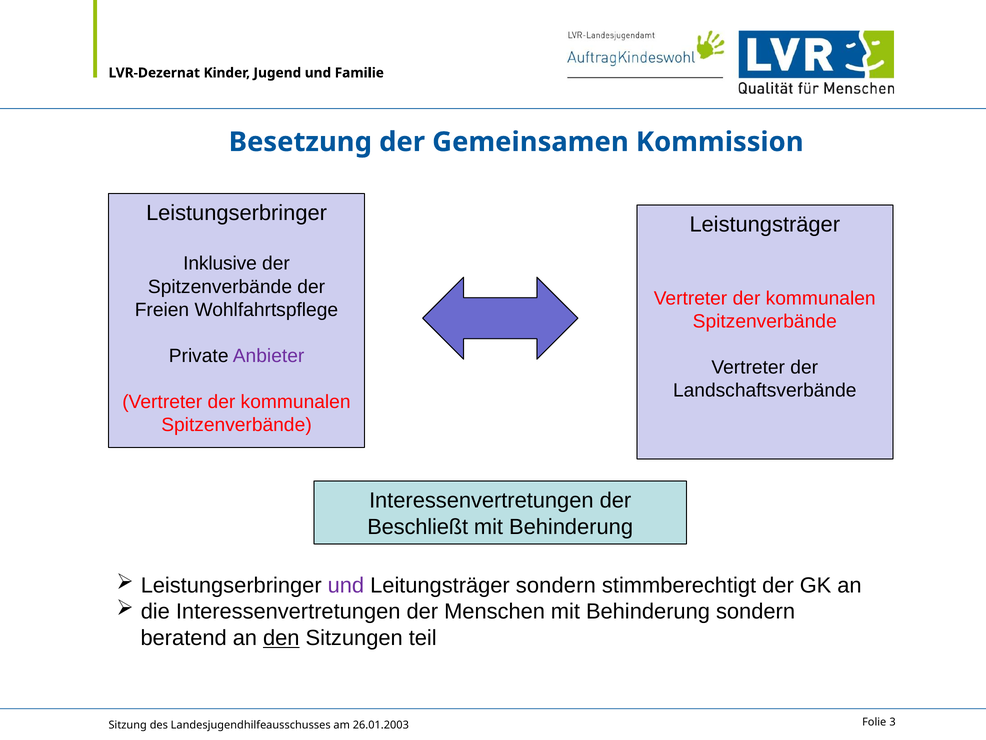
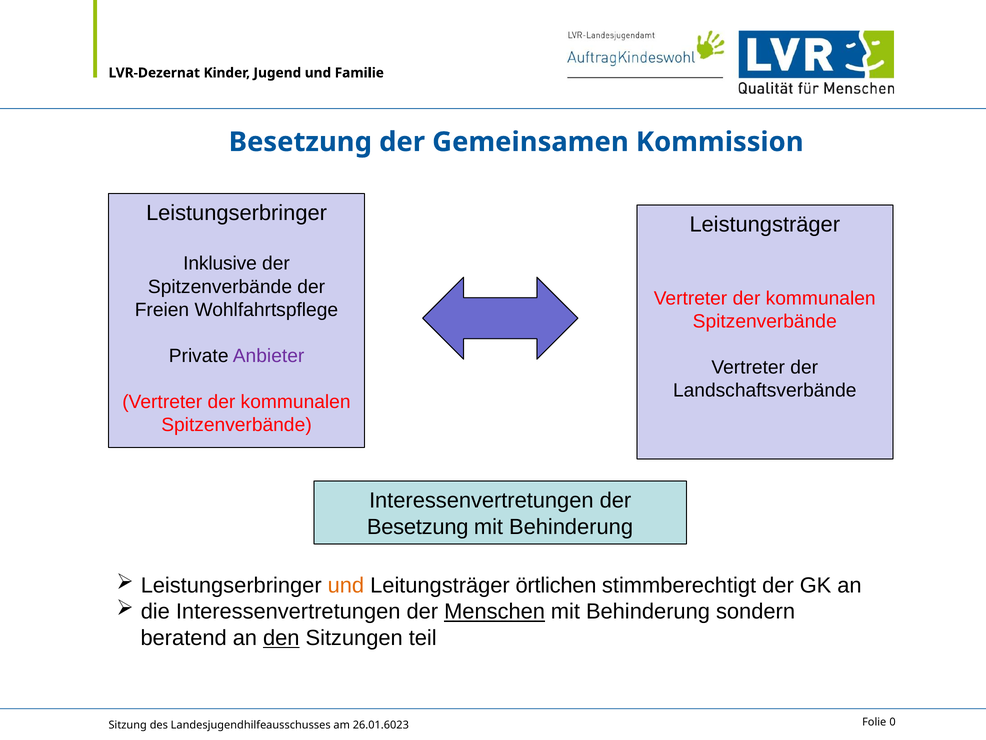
Beschließt: Beschließt -> Besetzung (418, 527)
und colour: purple -> orange (346, 585)
Leitungsträger sondern: sondern -> örtlichen (556, 585)
Menschen underline: none -> present (495, 611)
3: 3 -> 0 (893, 722)
26.01.2003: 26.01.2003 -> 26.01.6023 (381, 725)
